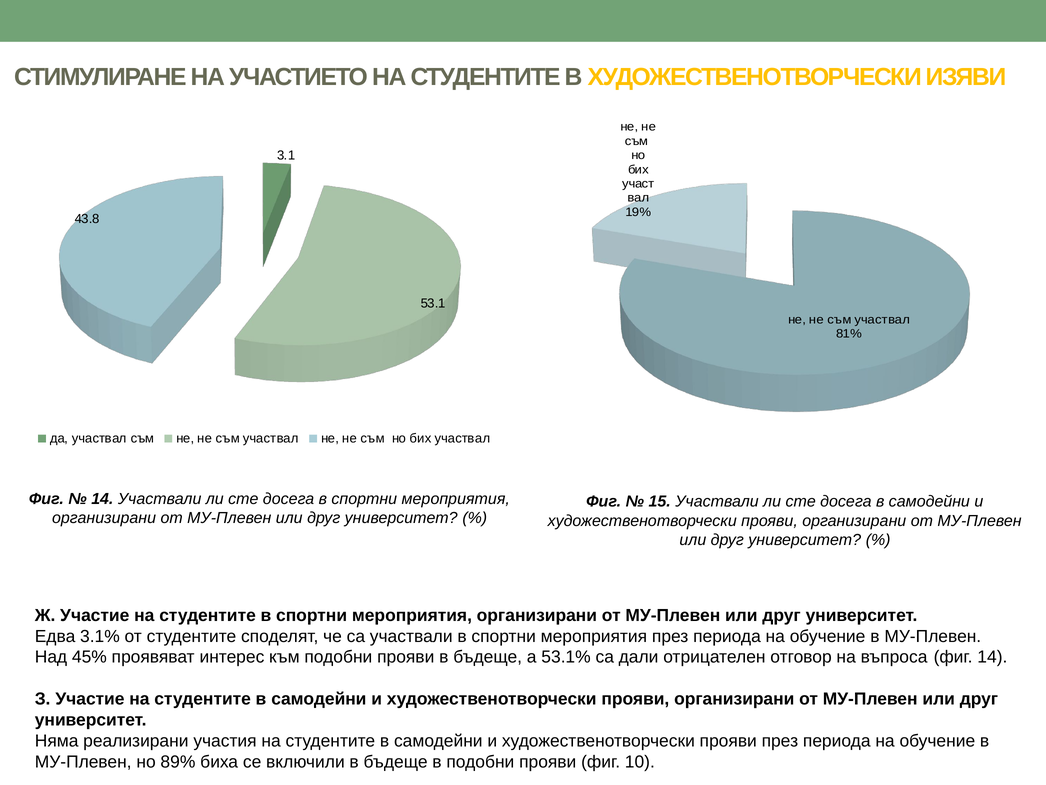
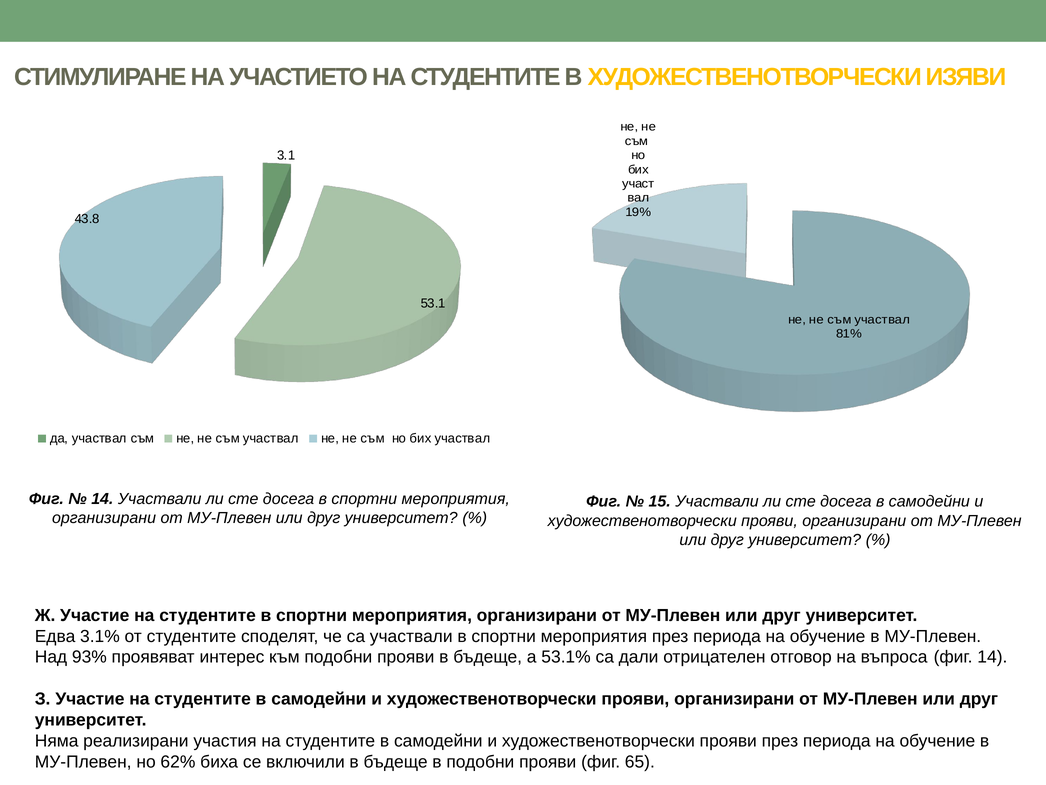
45%: 45% -> 93% (89, 657)
89%: 89% -> 62% (178, 761)
10: 10 -> 65 (640, 761)
